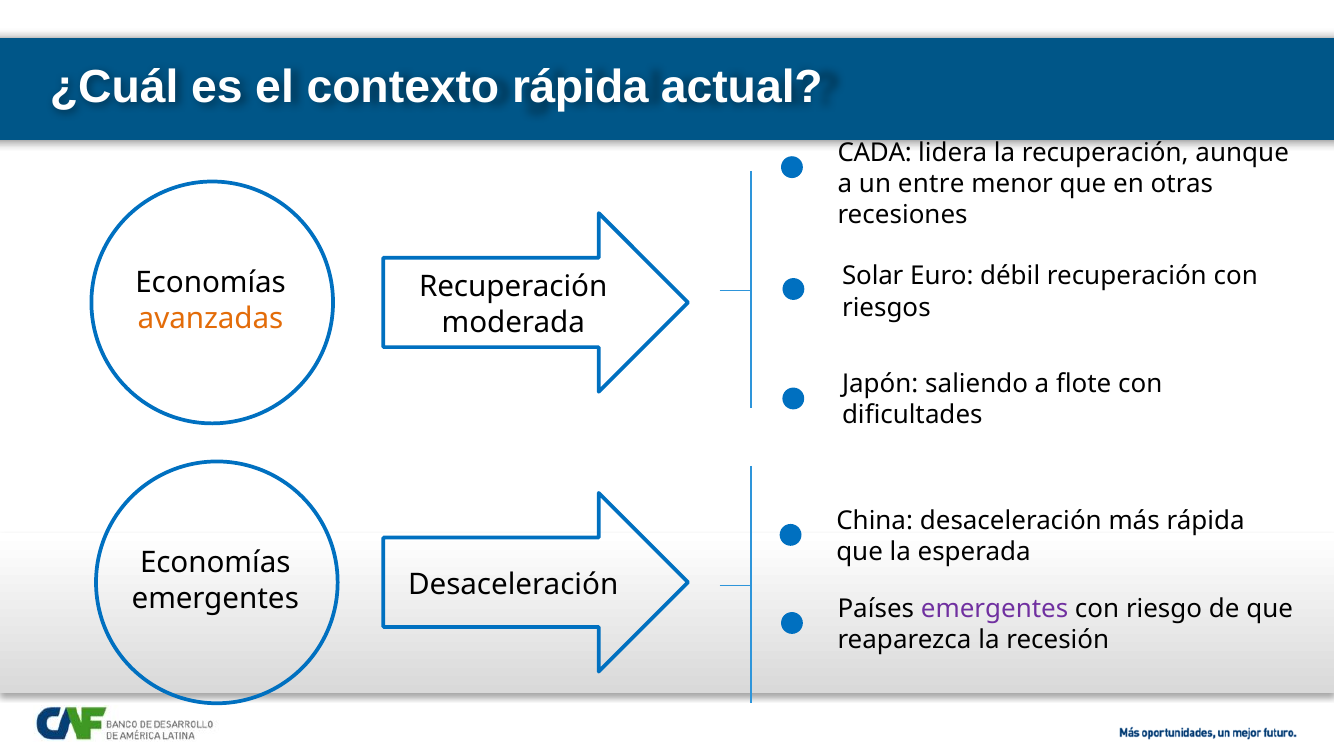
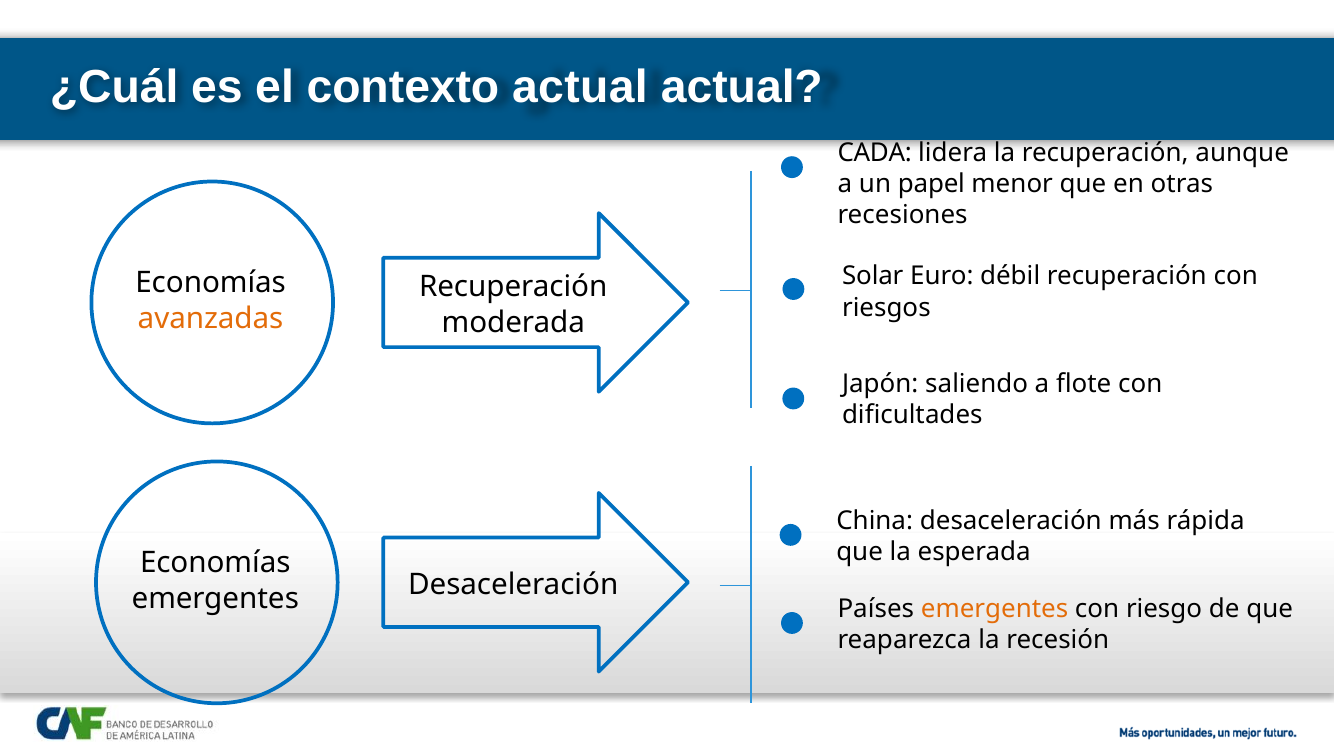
contexto rápida: rápida -> actual (580, 87)
entre: entre -> papel (931, 184)
emergentes colour: purple -> orange (995, 608)
